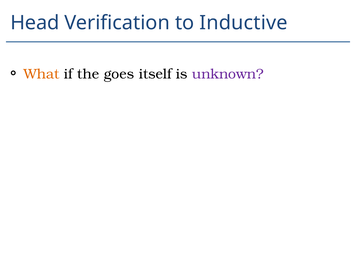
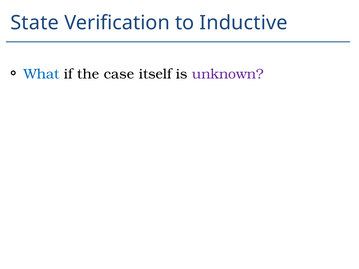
Head: Head -> State (35, 23)
What colour: orange -> blue (42, 74)
goes: goes -> case (119, 74)
